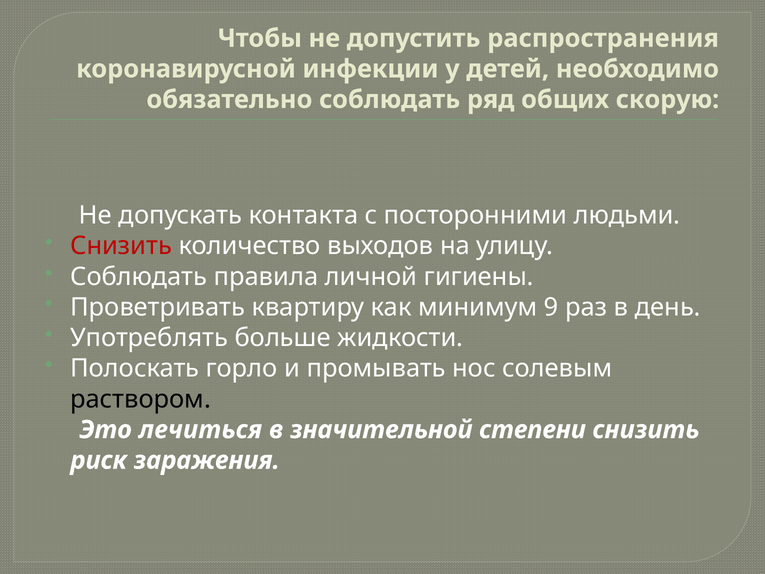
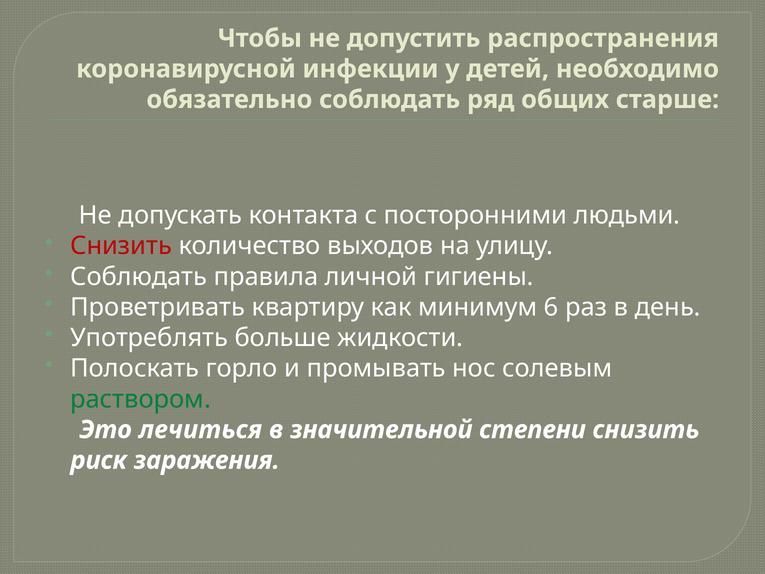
скорую: скорую -> старше (667, 100)
9: 9 -> 6 (551, 307)
раствором colour: black -> green (141, 399)
